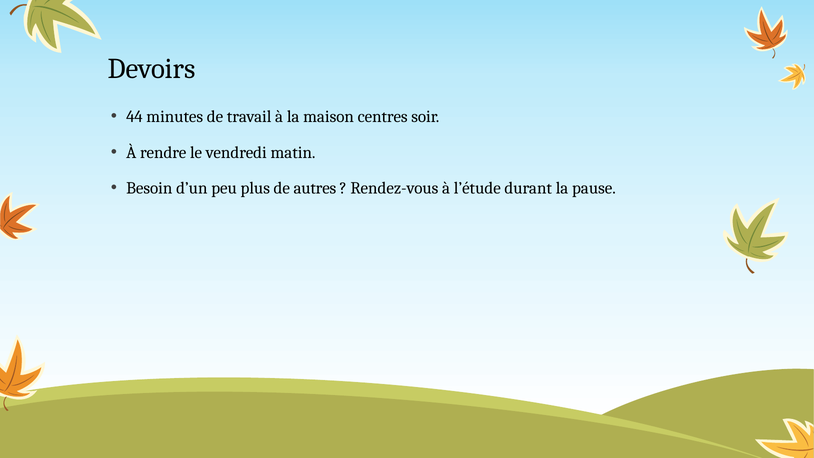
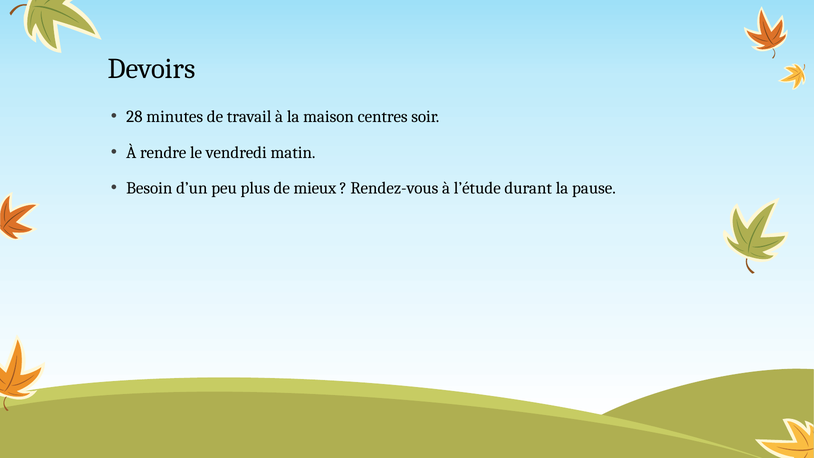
44: 44 -> 28 (134, 117)
autres: autres -> mieux (315, 188)
